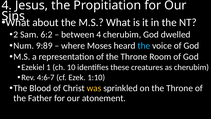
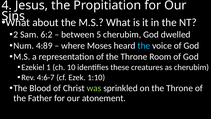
between 4: 4 -> 5 (99, 34)
9:89: 9:89 -> 4:89 (44, 46)
was colour: yellow -> light green (94, 88)
